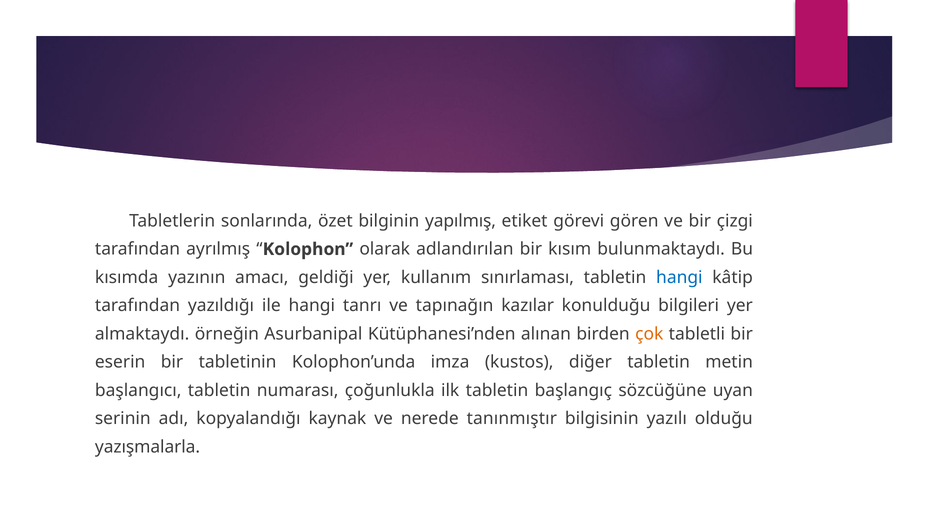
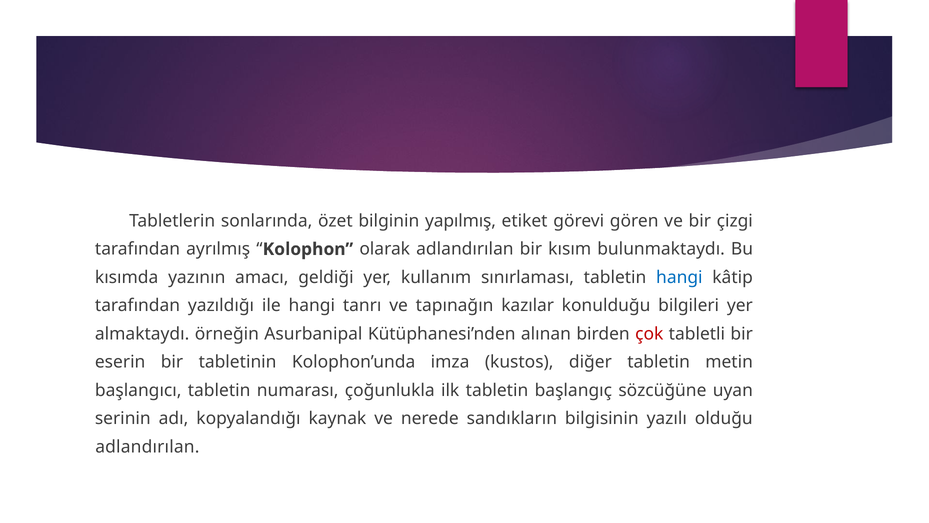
çok colour: orange -> red (649, 334)
tanınmıştır: tanınmıştır -> sandıkların (512, 418)
yazışmalarla: yazışmalarla -> adlandırılan (147, 446)
